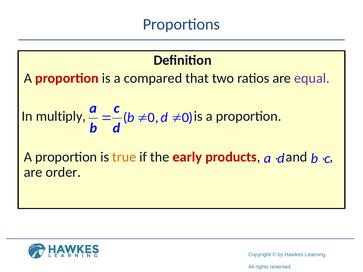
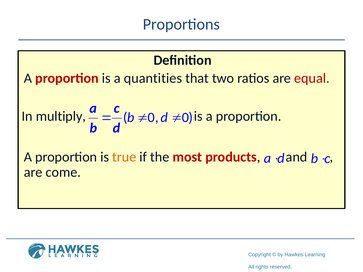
compared: compared -> quantities (153, 78)
equal colour: purple -> red (312, 78)
early: early -> most (187, 157)
order: order -> come (63, 172)
